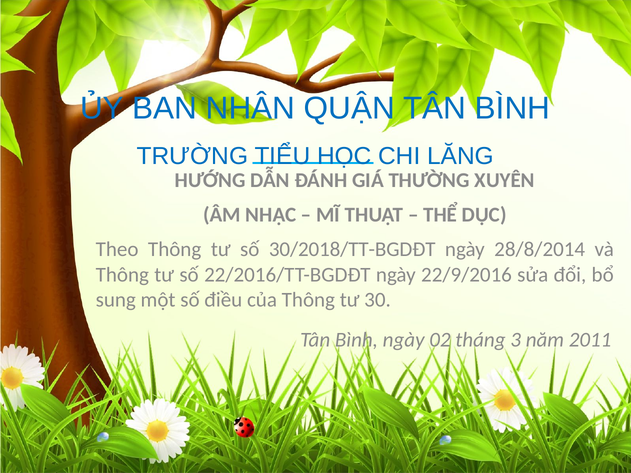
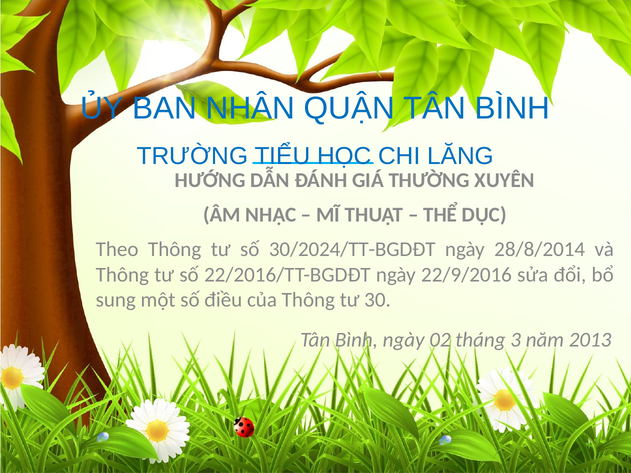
30/2018/TT-BGDĐT: 30/2018/TT-BGDĐT -> 30/2024/TT-BGDĐT (352, 250)
2011: 2011 -> 2013 (590, 340)
